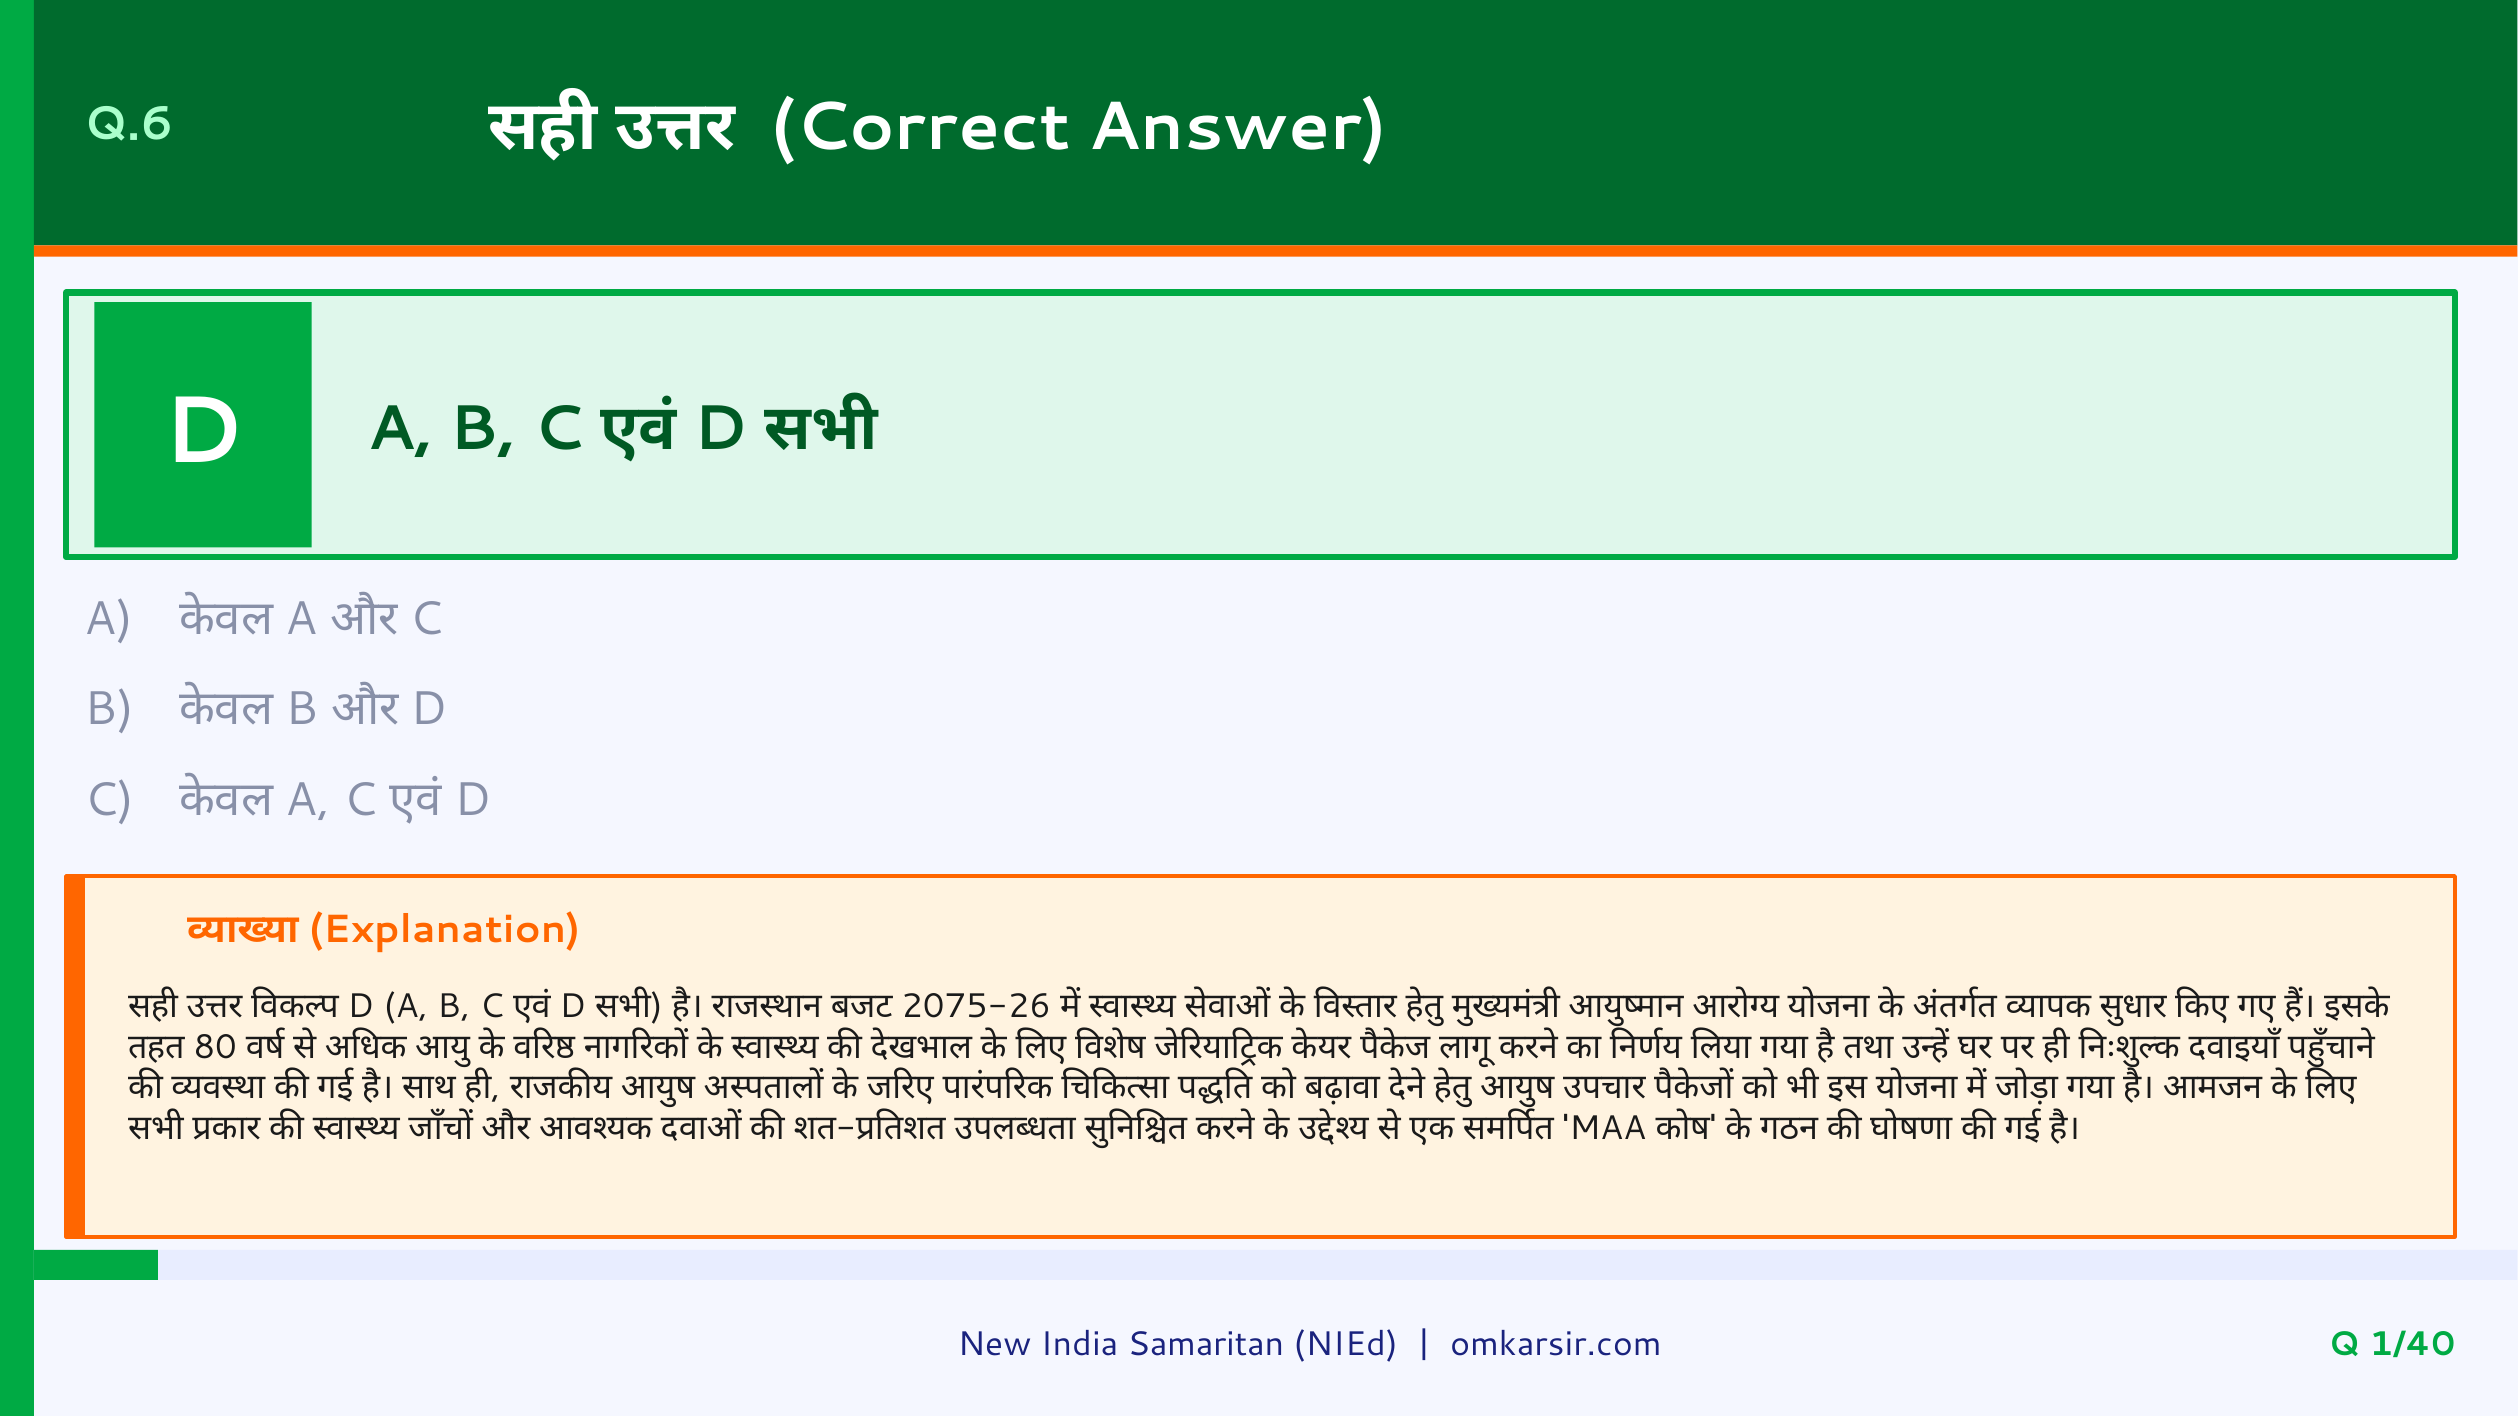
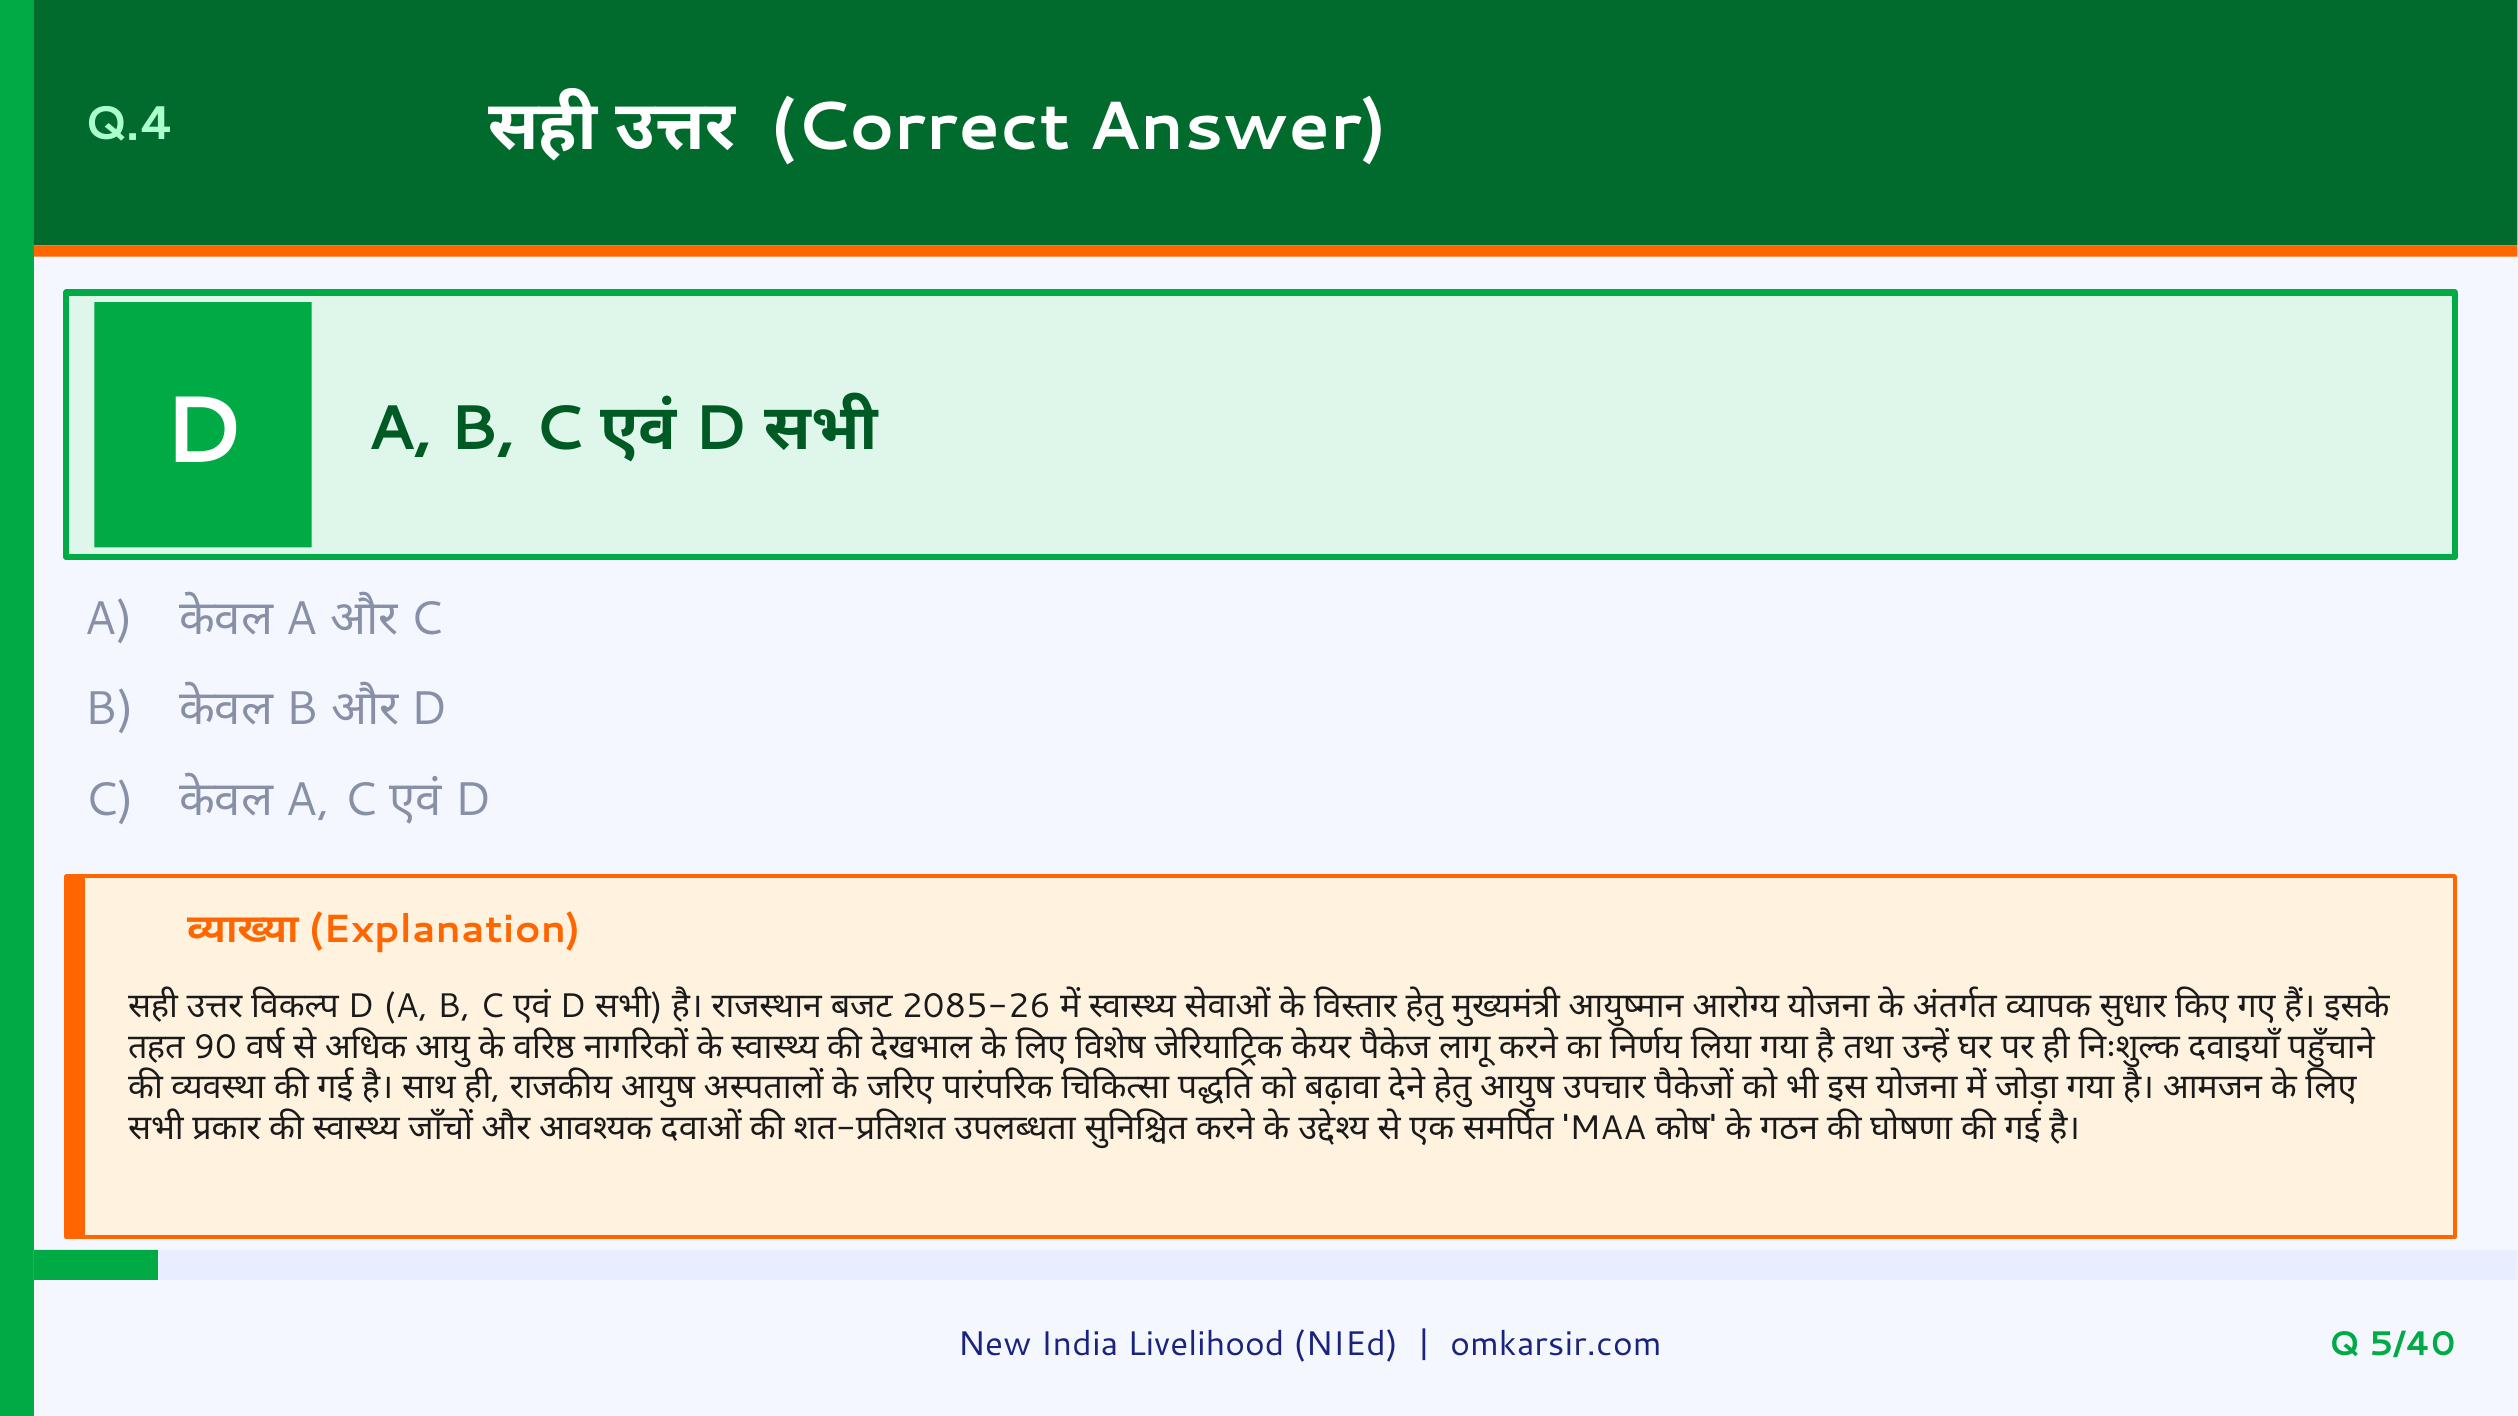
Q.6: Q.6 -> Q.4 (130, 124)
2075-26: 2075-26 -> 2085-26 (976, 1006)
80: 80 -> 90 (215, 1047)
Samaritan: Samaritan -> Livelihood (1206, 1345)
1/40: 1/40 -> 5/40 (2412, 1345)
